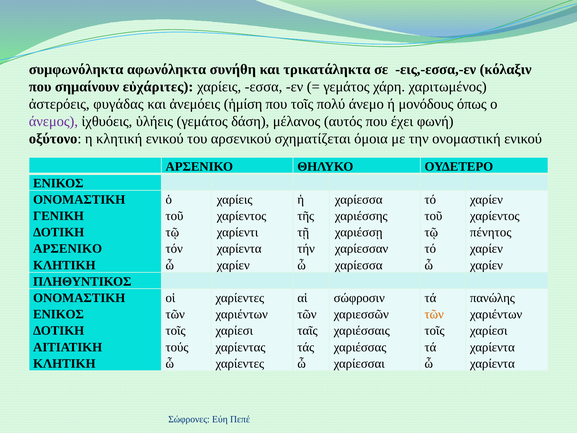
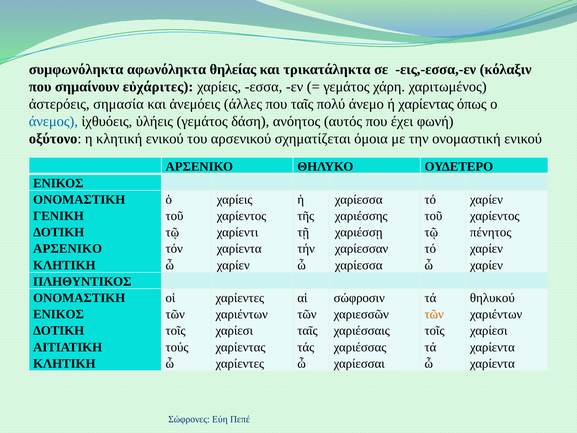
συνήθη: συνήθη -> θηλείας (233, 69)
φυγάδας: φυγάδας -> σημασία (118, 104)
ἡμίση: ἡμίση -> άλλες (243, 104)
που τοῖς: τοῖς -> ταῖς (302, 104)
ή μονόδους: μονόδους -> χαρίεντας (426, 104)
άνεμος colour: purple -> blue (53, 121)
μέλανος: μέλανος -> ανόητος (297, 121)
πανώλης: πανώλης -> θηλυκού (492, 298)
